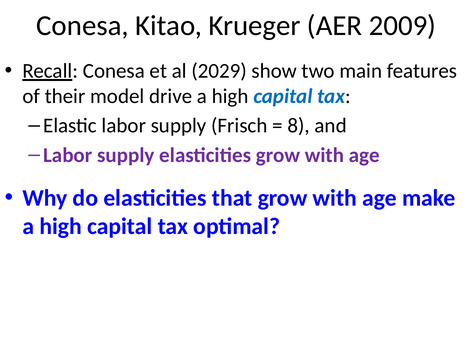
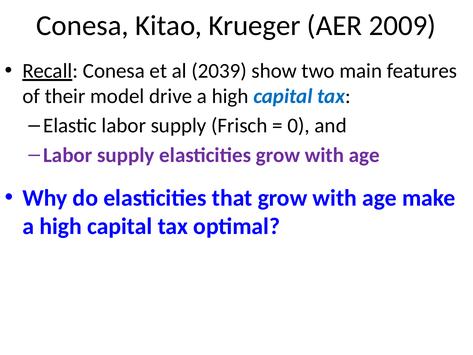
2029: 2029 -> 2039 (219, 71)
8: 8 -> 0 (299, 126)
